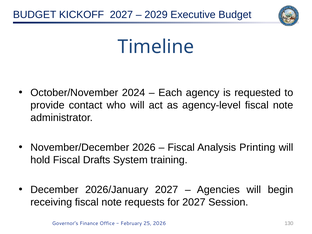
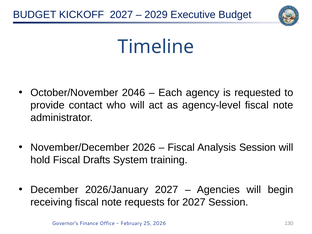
2024: 2024 -> 2046 (134, 93)
Analysis Printing: Printing -> Session (257, 147)
